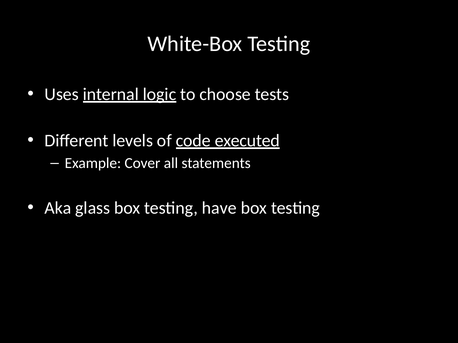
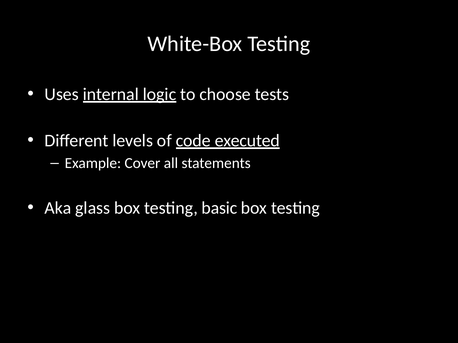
have: have -> basic (219, 208)
